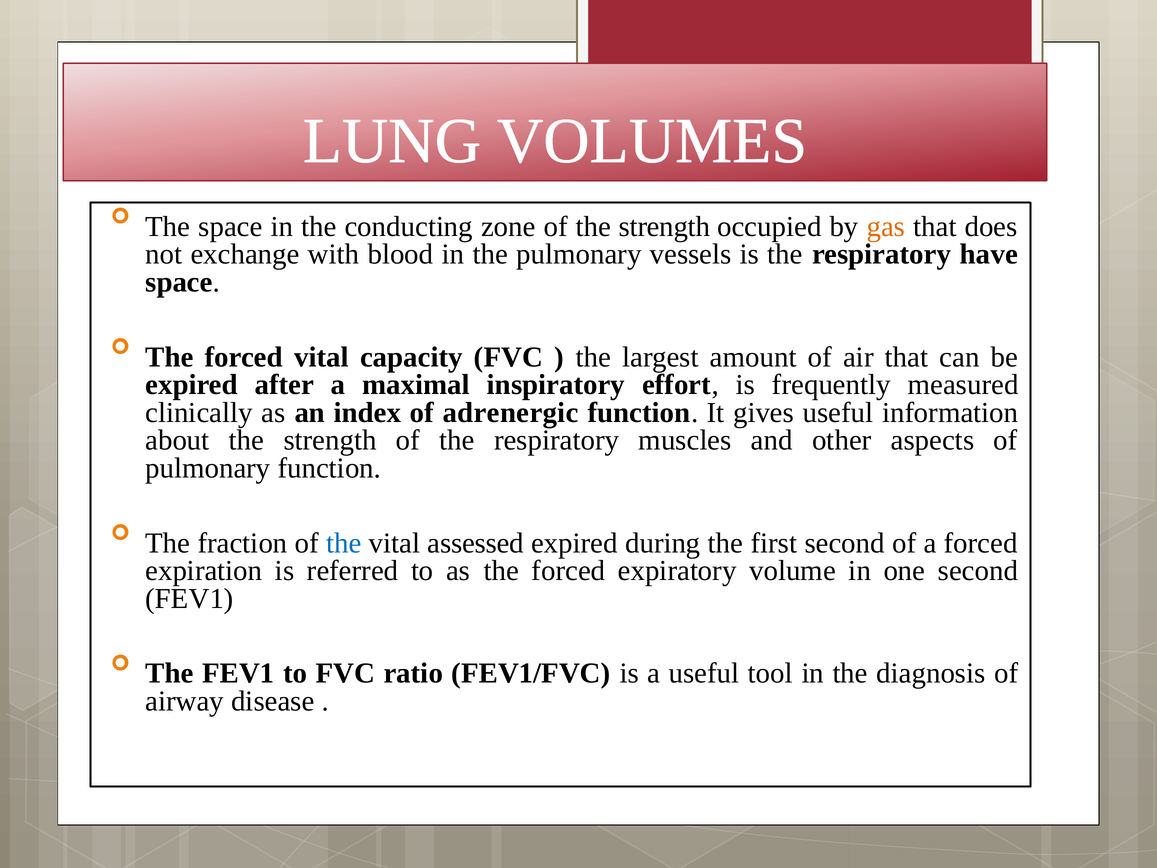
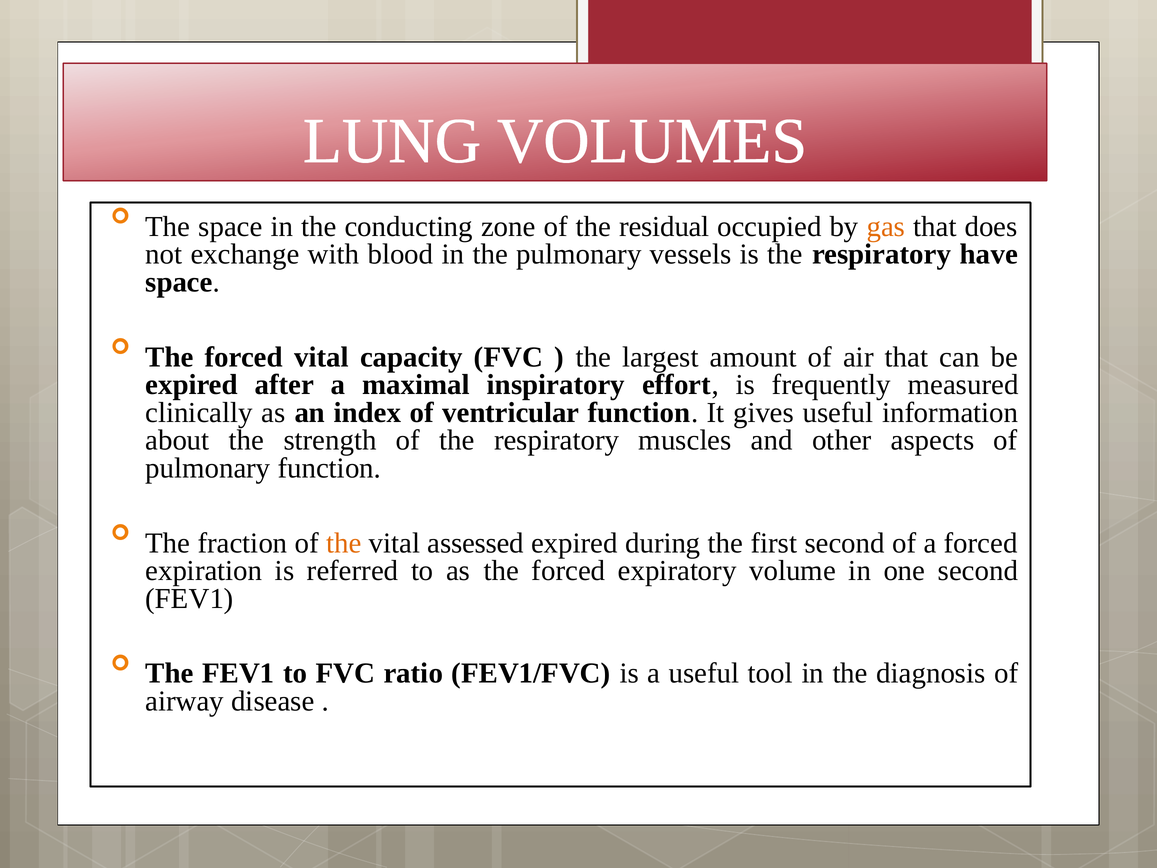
of the strength: strength -> residual (664, 227)
adrenergic: adrenergic -> ventricular (511, 412)
the colour: blue -> orange (344, 543)
